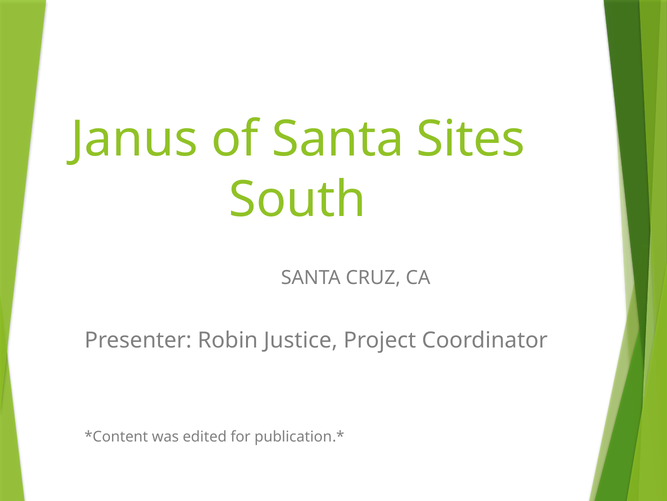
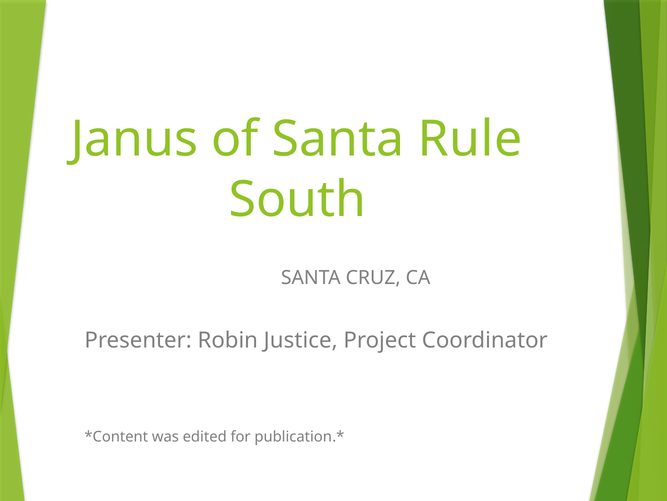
Sites: Sites -> Rule (470, 139)
